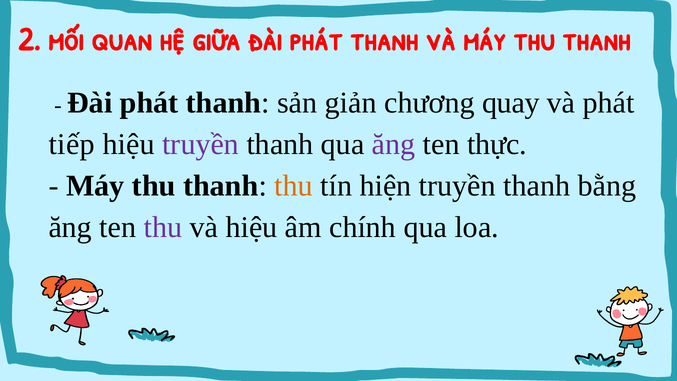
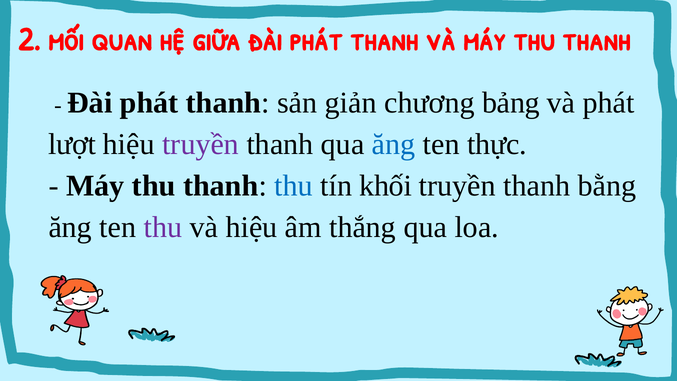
quay: quay -> bảng (511, 103)
tiếp: tiếp -> lượt (72, 144)
ăng colour: purple -> blue (394, 144)
thu colour: orange -> blue (294, 186)
hiện: hiện -> khối (386, 186)
chính: chính -> thắng (363, 227)
